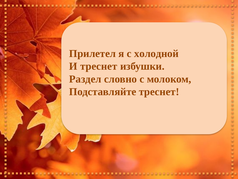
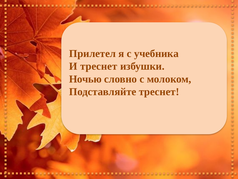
холодной: холодной -> учебника (156, 53)
Раздел: Раздел -> Ночью (85, 79)
